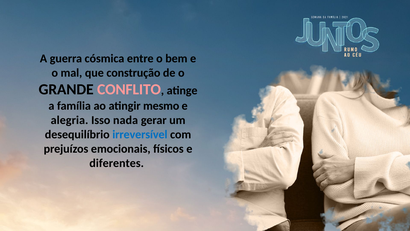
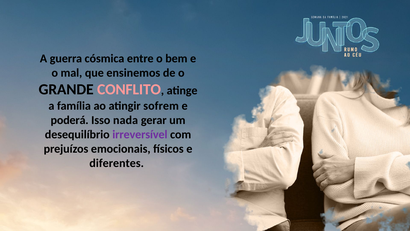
construção: construção -> ensinemos (133, 73)
mesmo: mesmo -> sofrem (161, 106)
alegria: alegria -> poderá (70, 120)
irreversível colour: blue -> purple (140, 134)
